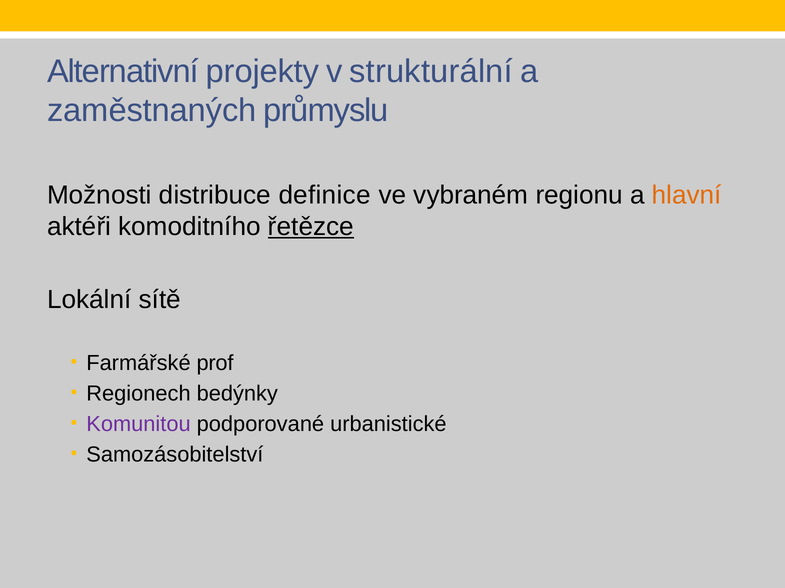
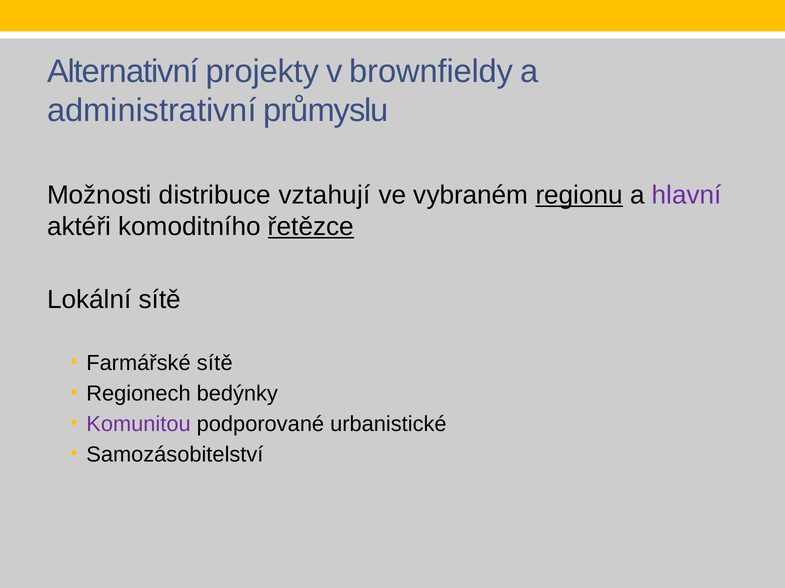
strukturální: strukturální -> brownfieldy (431, 72)
zaměstnaných: zaměstnaných -> administrativní (152, 111)
definice: definice -> vztahují (325, 195)
regionu underline: none -> present (579, 195)
hlavní colour: orange -> purple (687, 195)
Farmářské prof: prof -> sítě (215, 363)
